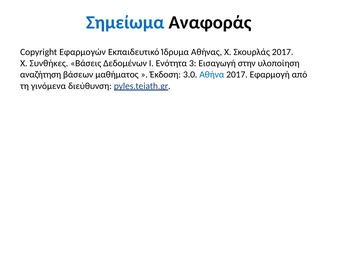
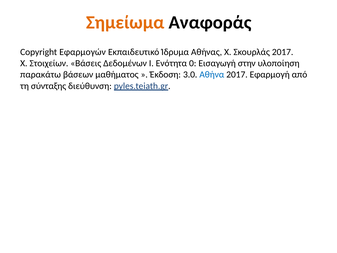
Σημείωμα colour: blue -> orange (125, 22)
Συνθήκες: Συνθήκες -> Στοιχείων (49, 63)
3: 3 -> 0 (193, 63)
αναζήτηση: αναζήτηση -> παρακάτω (41, 75)
γινόμενα: γινόμενα -> σύνταξης (49, 86)
